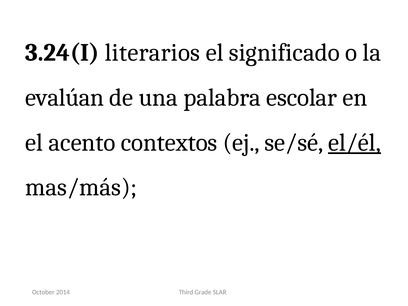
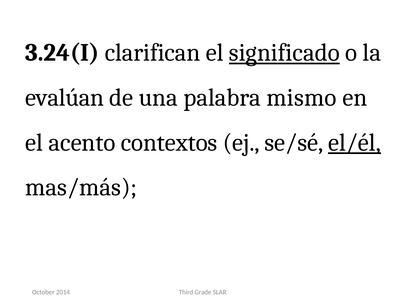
literarios: literarios -> clarifican (153, 53)
significado underline: none -> present (284, 53)
escolar: escolar -> mismo (302, 98)
